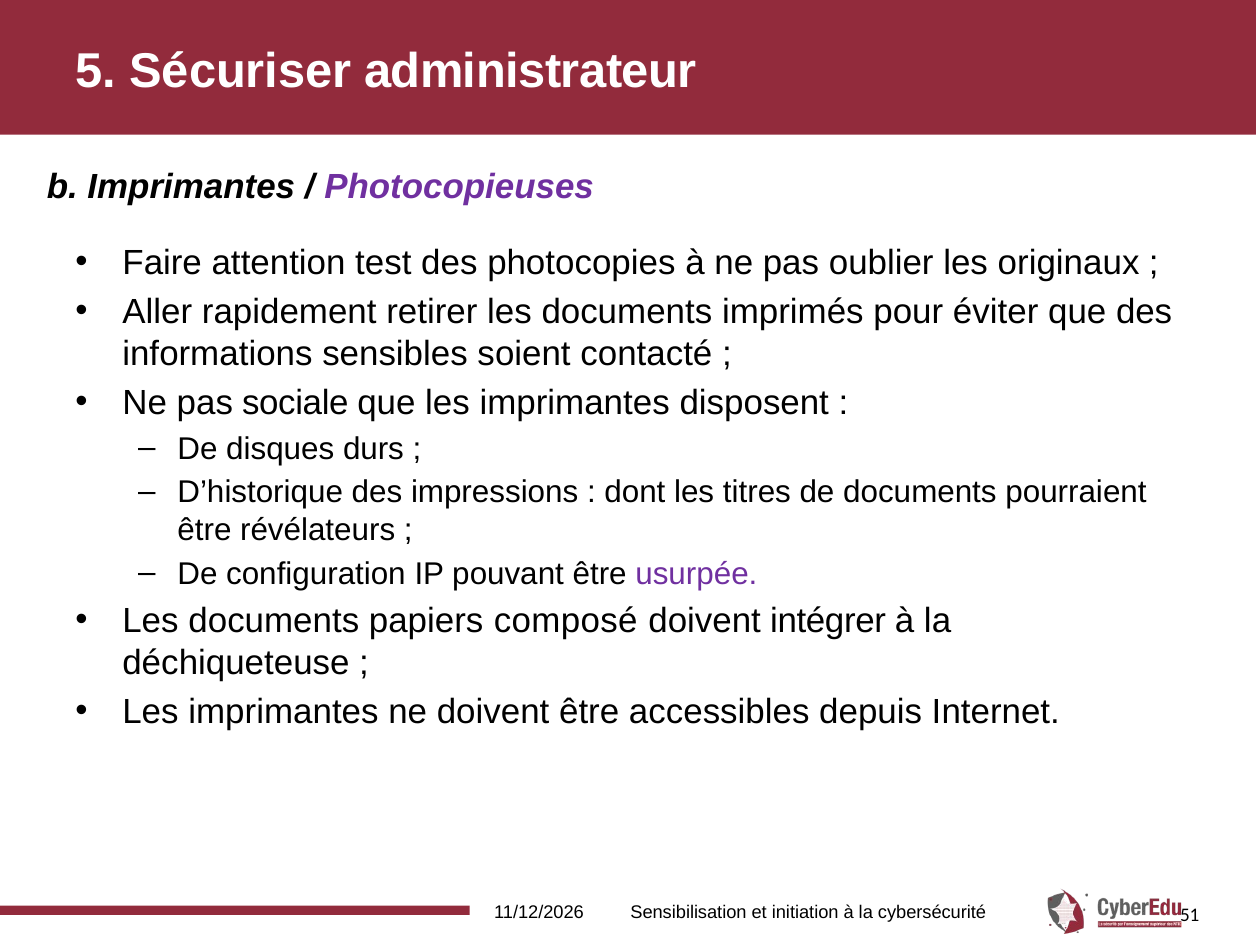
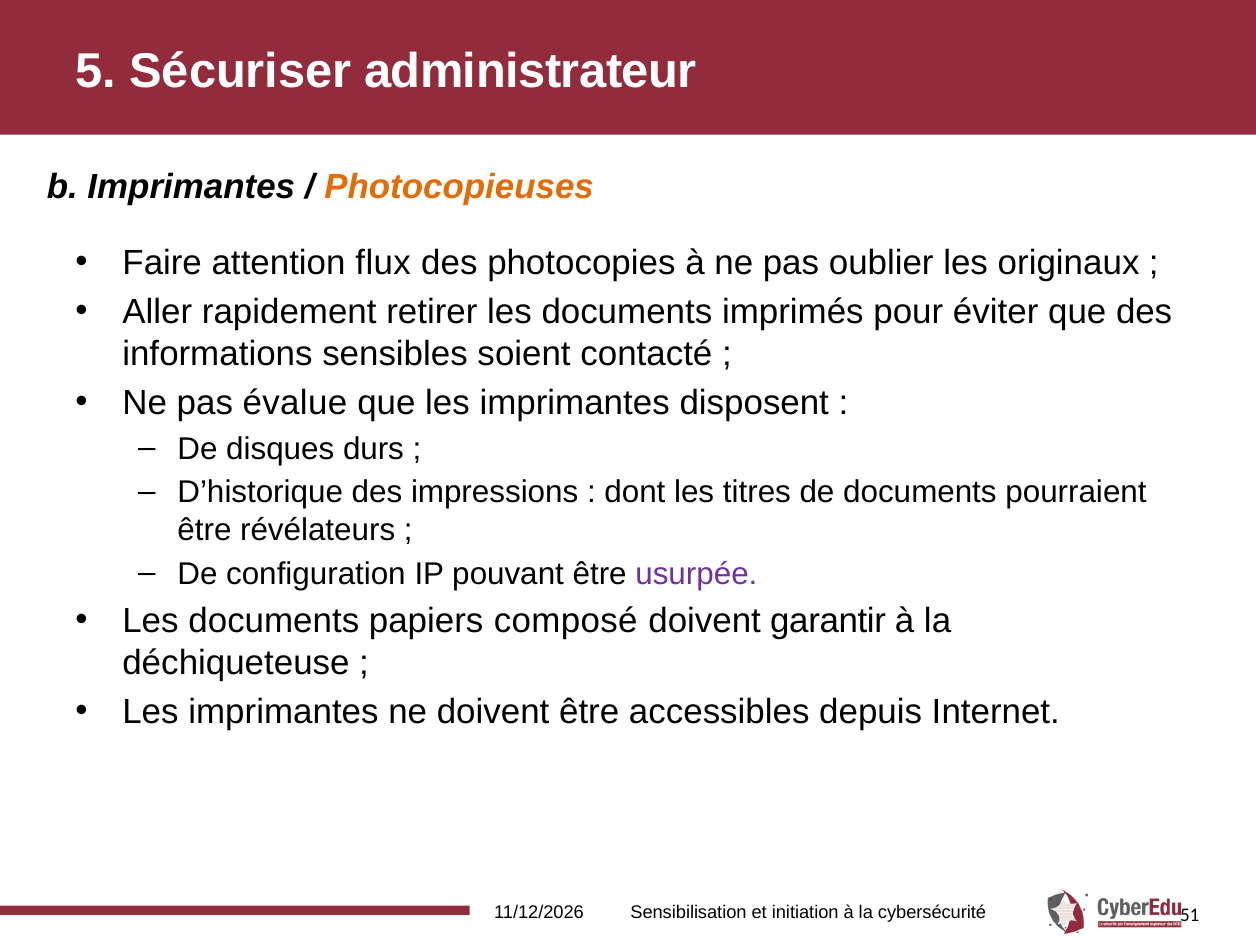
Photocopieuses colour: purple -> orange (459, 187)
test: test -> flux (383, 263)
sociale: sociale -> évalue (295, 403)
intégrer: intégrer -> garantir (828, 621)
